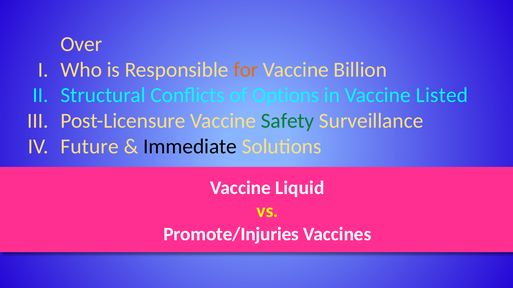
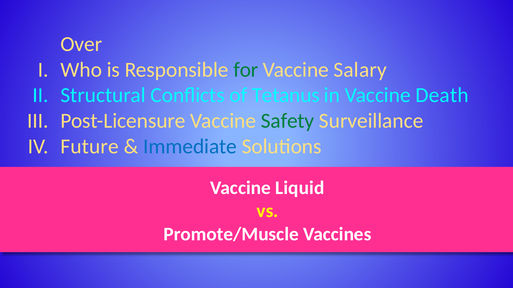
for colour: orange -> green (246, 70)
Billion: Billion -> Salary (360, 70)
Options: Options -> Tetanus (286, 95)
Listed: Listed -> Death (442, 95)
Immediate colour: black -> blue (190, 147)
Promote/Injuries: Promote/Injuries -> Promote/Muscle (231, 234)
